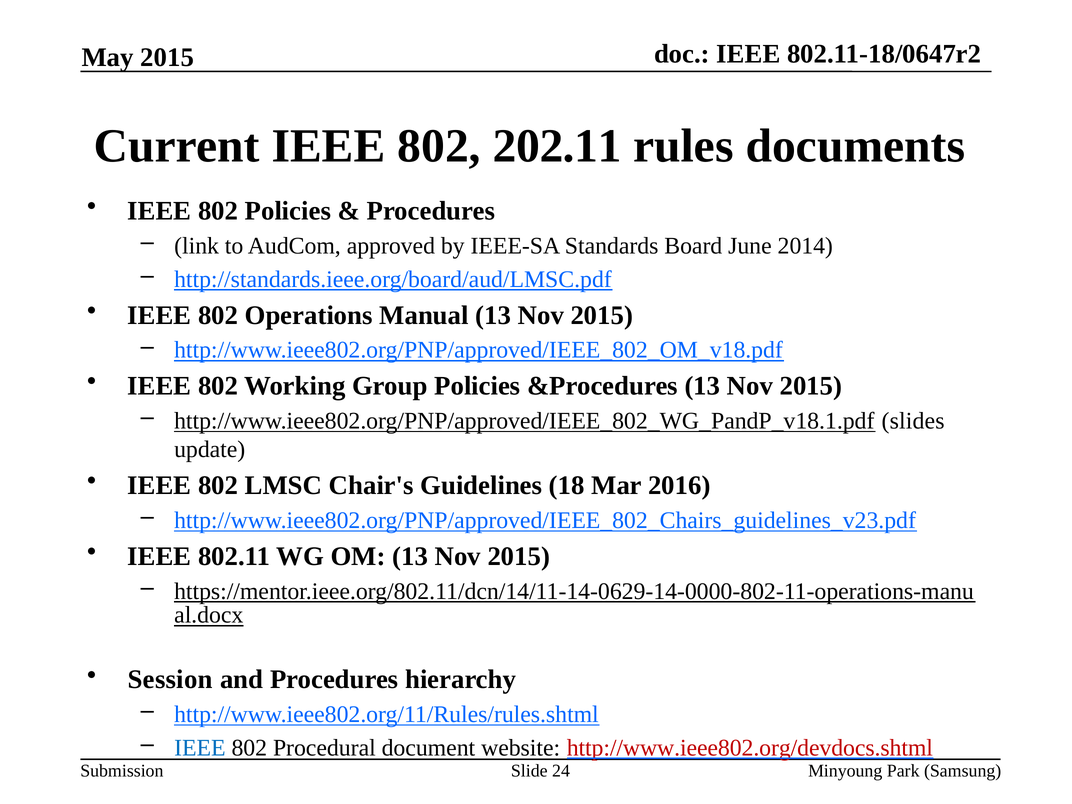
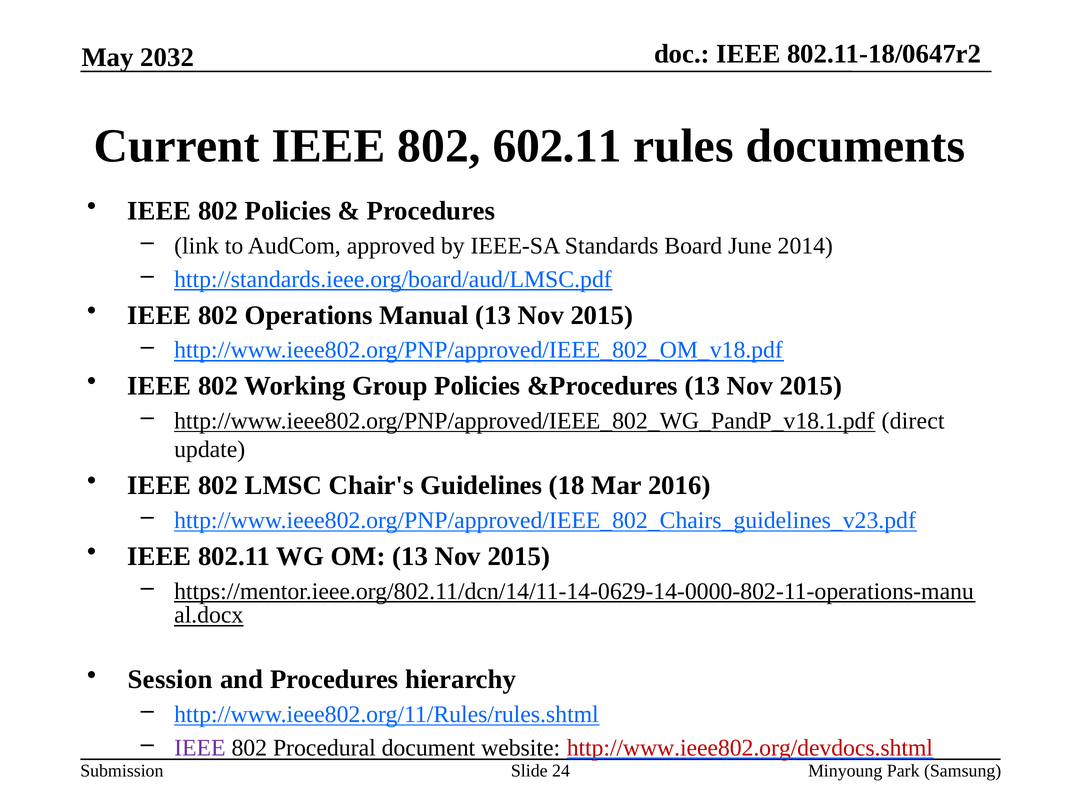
May 2015: 2015 -> 2032 (167, 57)
202.11: 202.11 -> 602.11 (557, 146)
slides: slides -> direct (913, 421)
IEEE colour: blue -> purple (200, 748)
